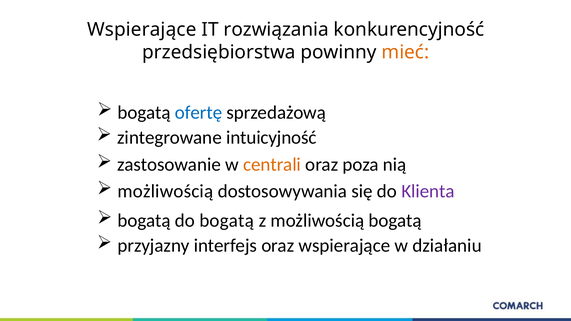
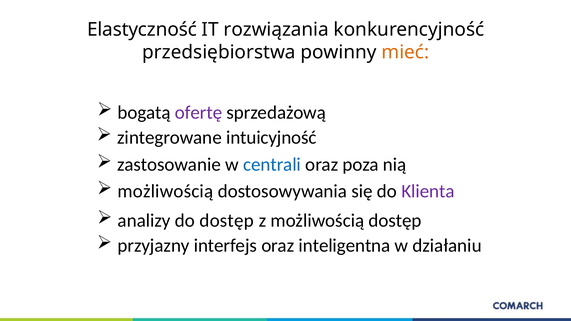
Wspierające: Wspierające -> Elastyczność (142, 30)
ofertę colour: blue -> purple (199, 113)
centrali colour: orange -> blue (272, 165)
bogatą: bogatą -> analizy (144, 221)
do bogatą: bogatą -> dostęp (227, 221)
możliwością bogatą: bogatą -> dostęp (395, 221)
oraz wspierające: wspierające -> inteligentna (344, 246)
